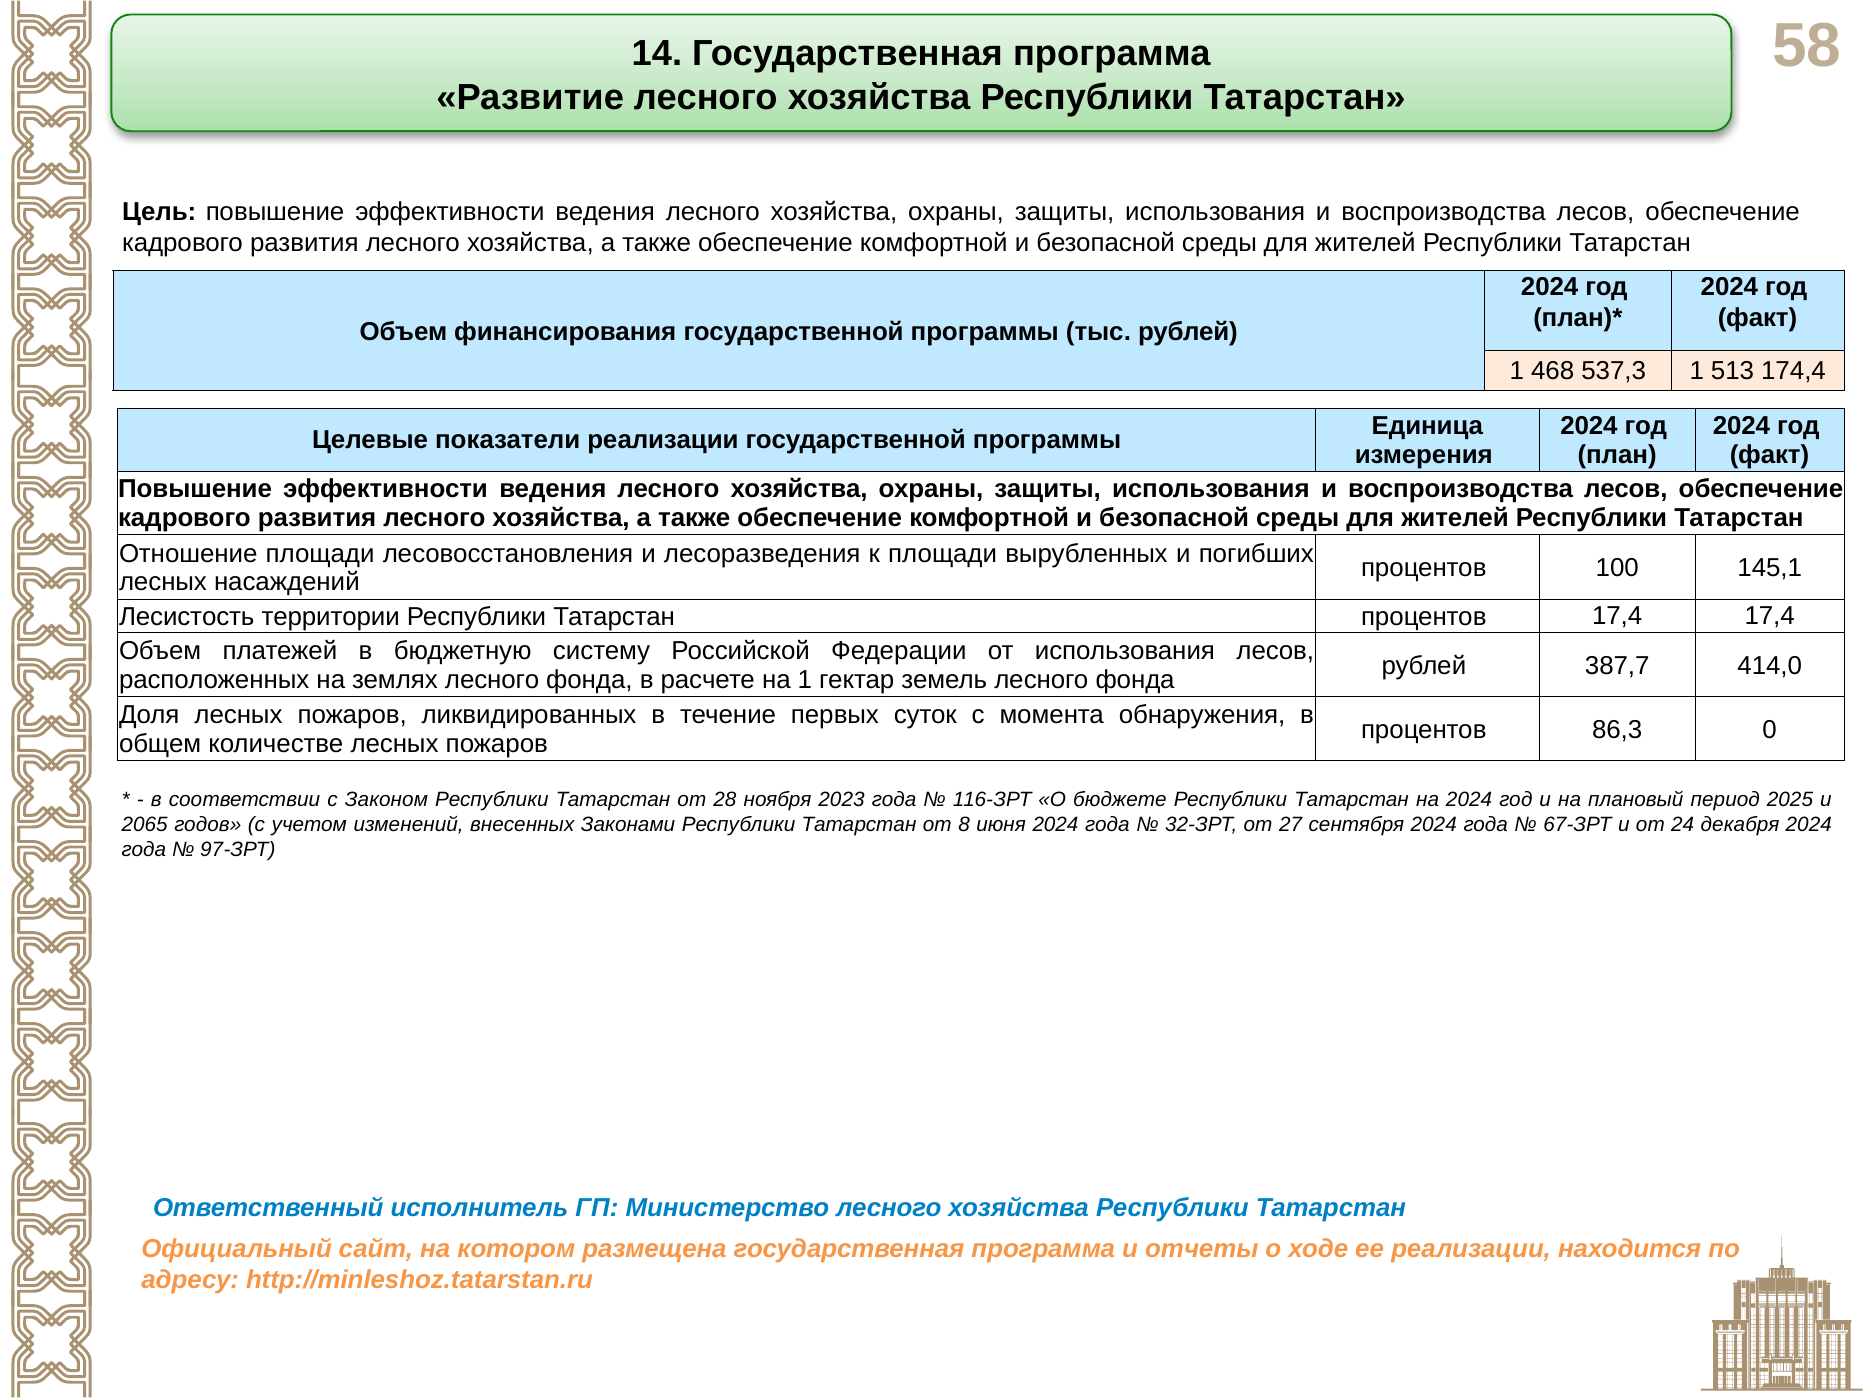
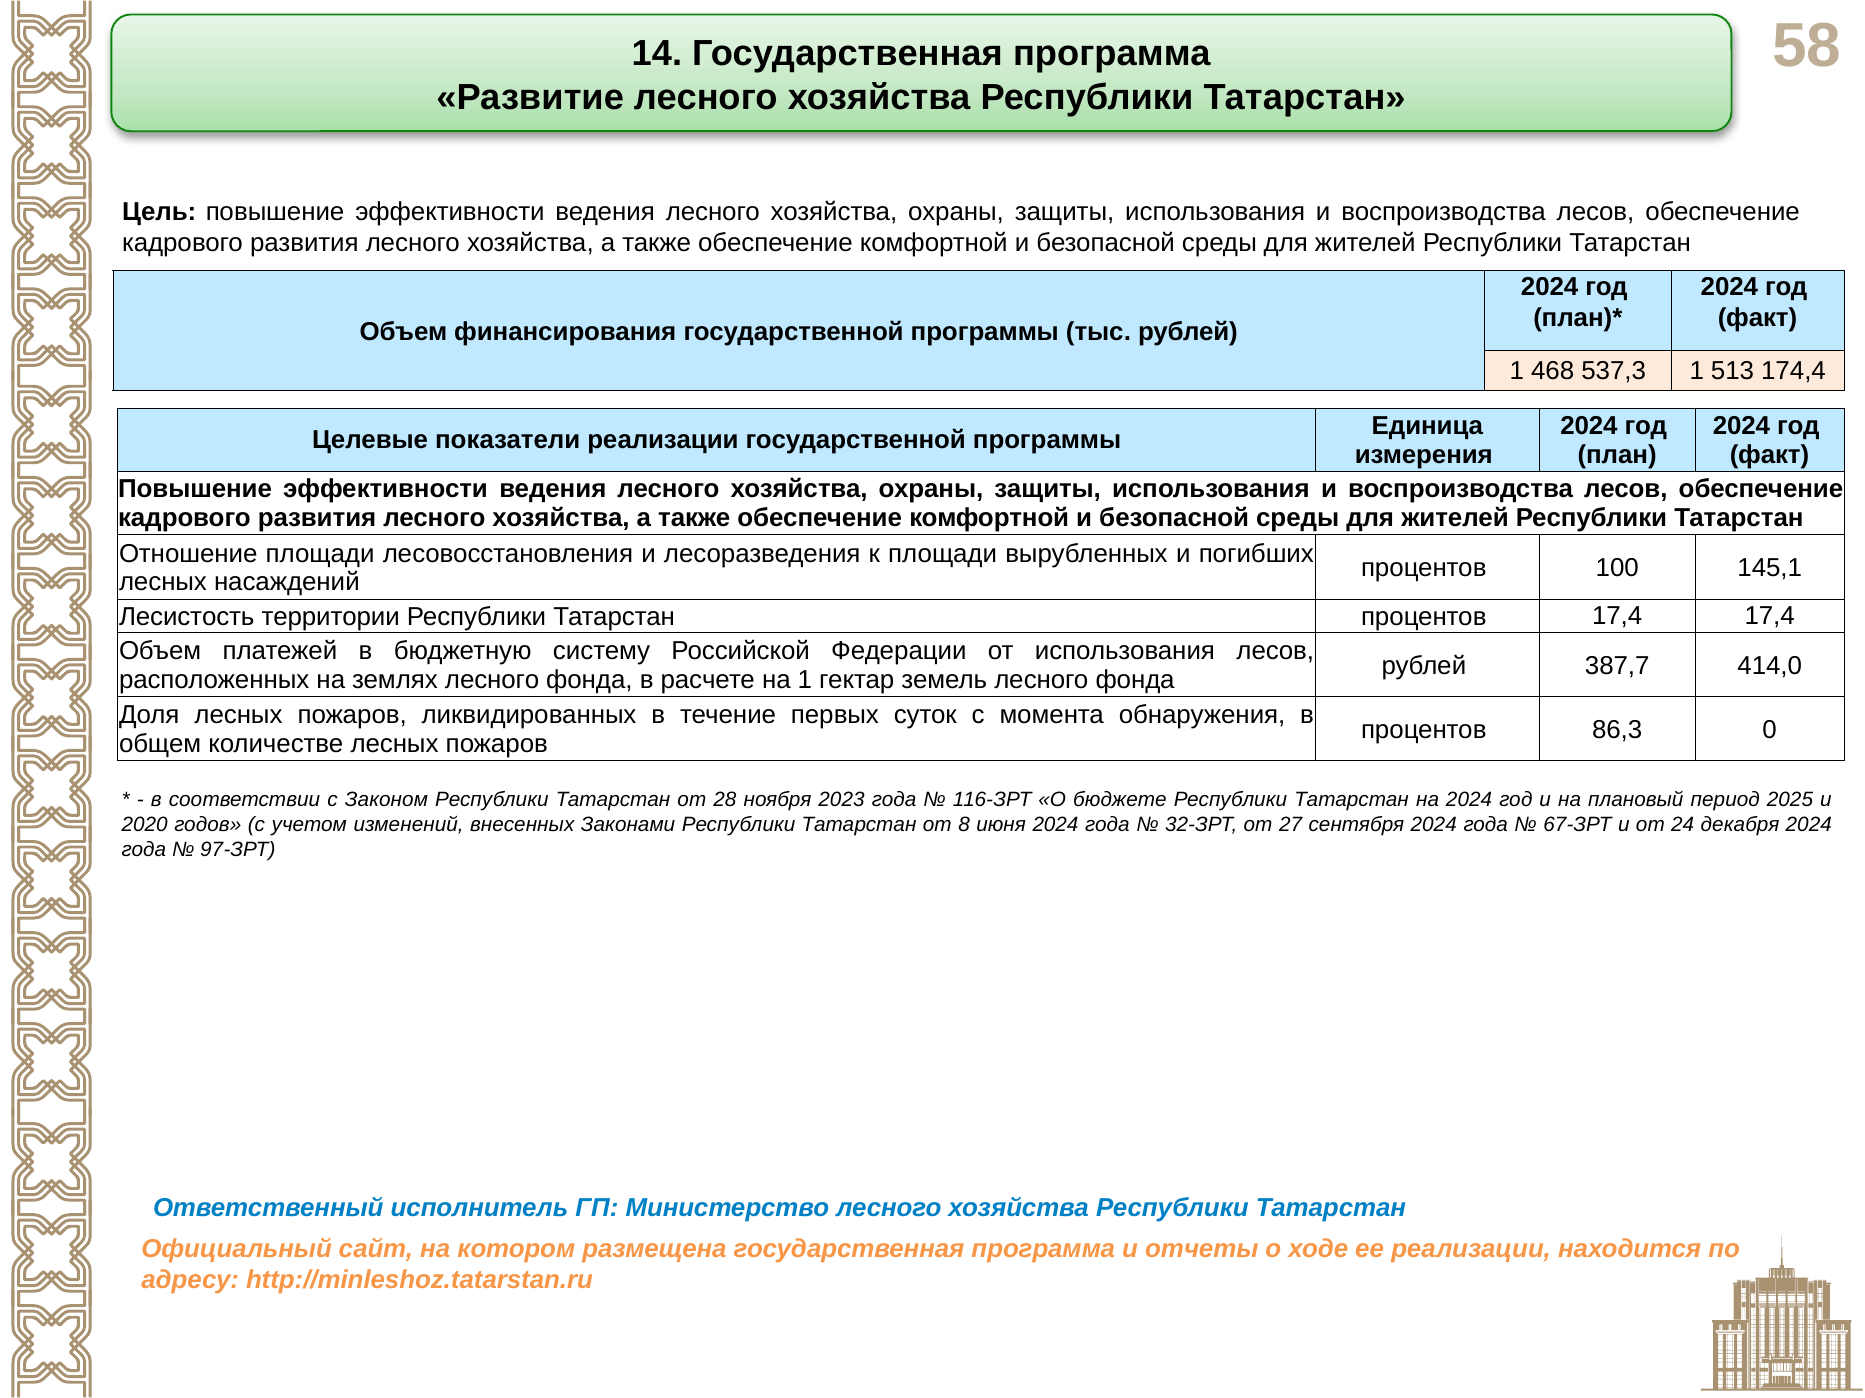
2065: 2065 -> 2020 (145, 825)
